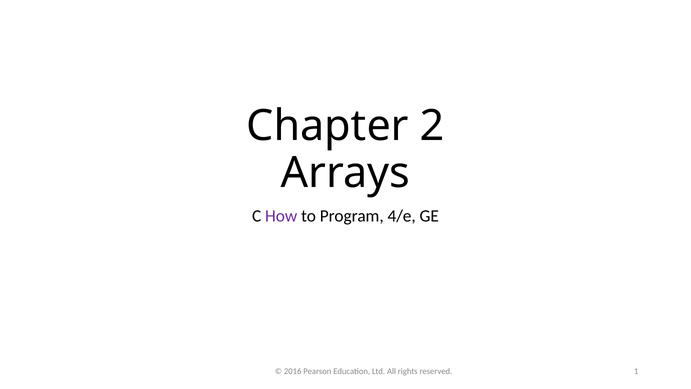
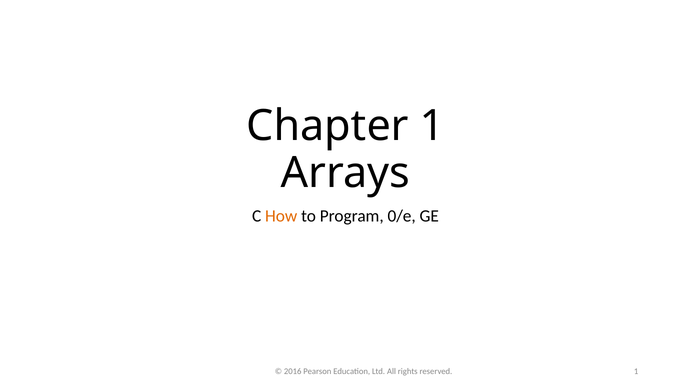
Chapter 2: 2 -> 1 (432, 126)
How colour: purple -> orange (281, 216)
4/e: 4/e -> 0/e (402, 216)
